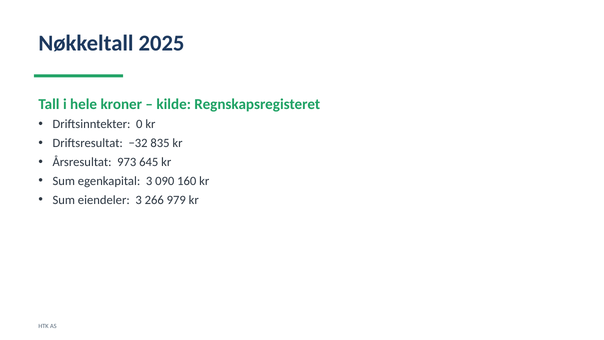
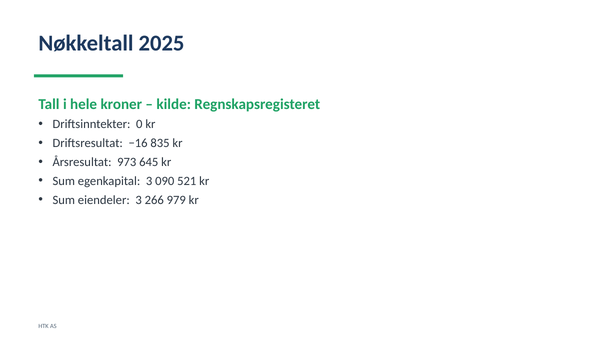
−32: −32 -> −16 (138, 143)
160: 160 -> 521 (187, 181)
